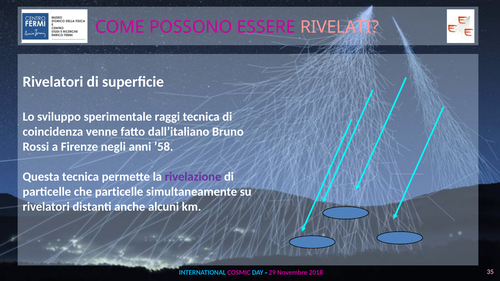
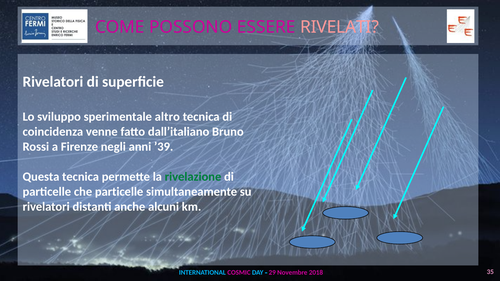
raggi: raggi -> altro (167, 117)
’58: ’58 -> ’39 (164, 147)
rivelazione colour: purple -> green (193, 177)
